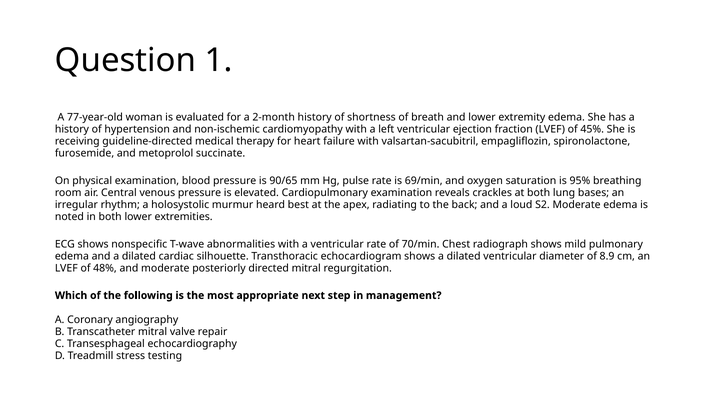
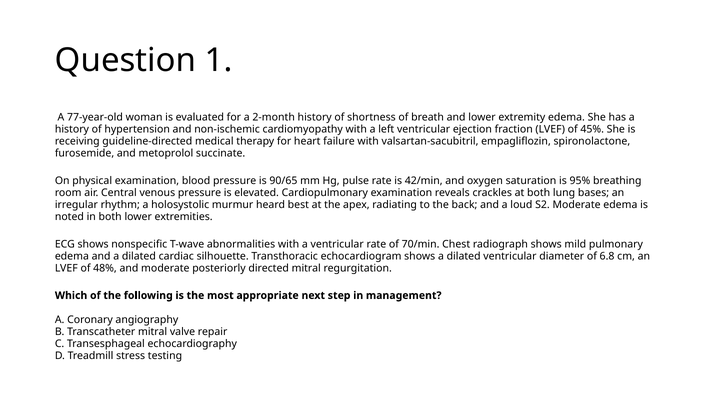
69/min: 69/min -> 42/min (424, 181)
8.9: 8.9 -> 6.8 (607, 256)
